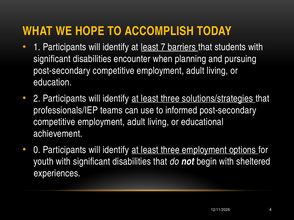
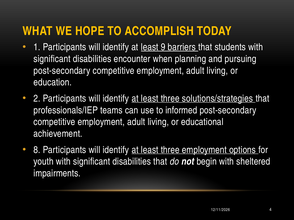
7: 7 -> 9 (163, 47)
0: 0 -> 8 (37, 150)
experiences: experiences -> impairments (57, 174)
